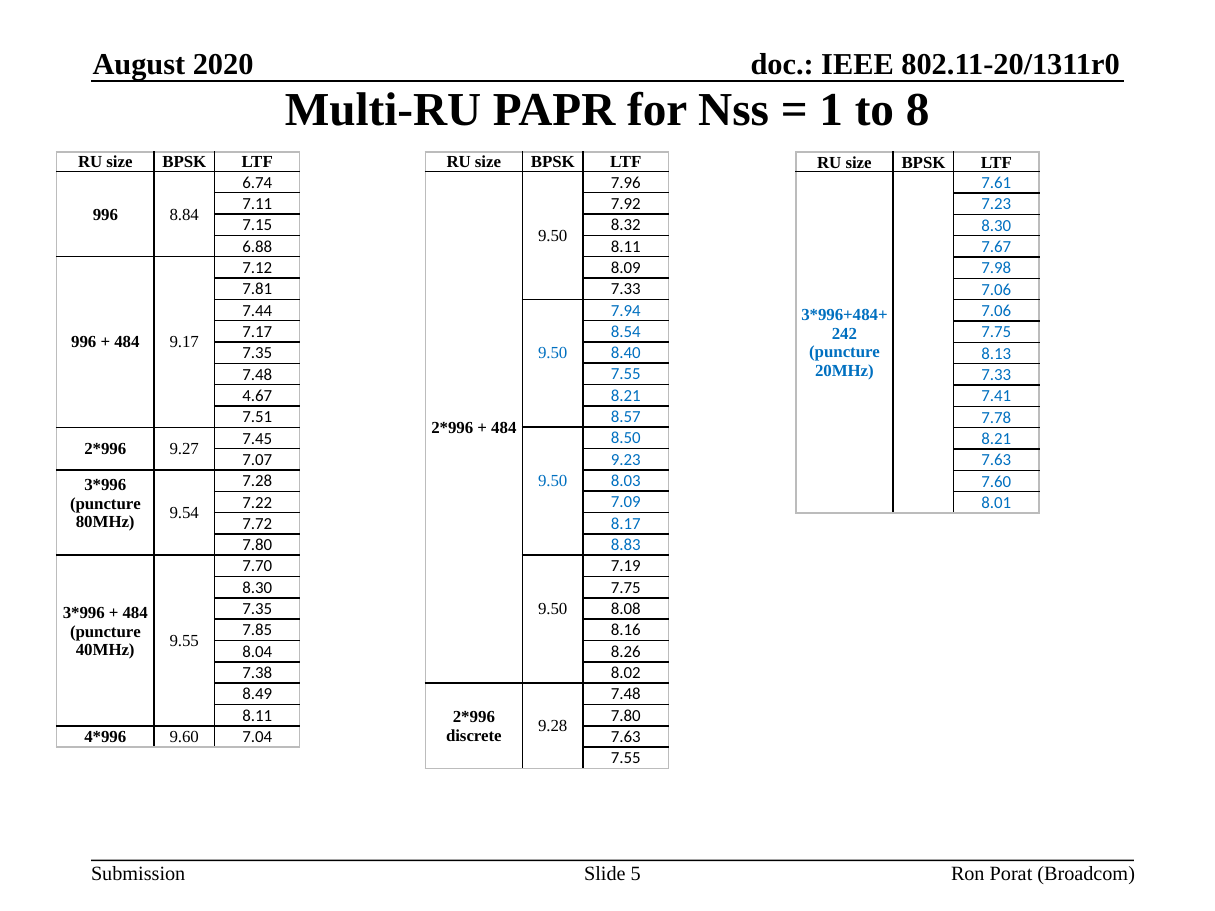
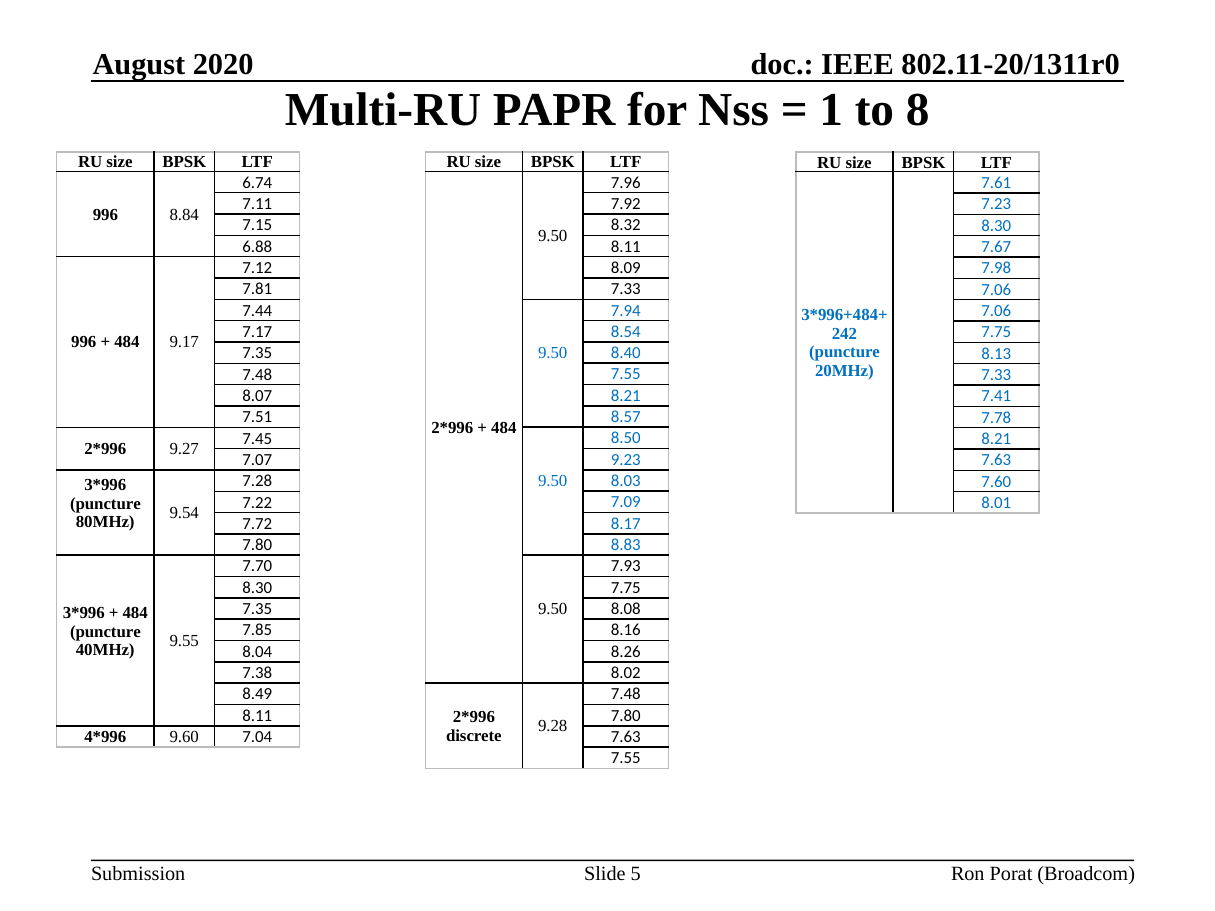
4.67: 4.67 -> 8.07 (257, 396)
7.19: 7.19 -> 7.93 (626, 567)
